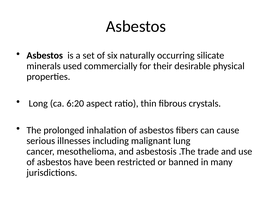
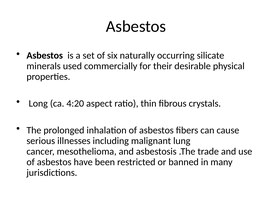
6:20: 6:20 -> 4:20 (75, 103)
